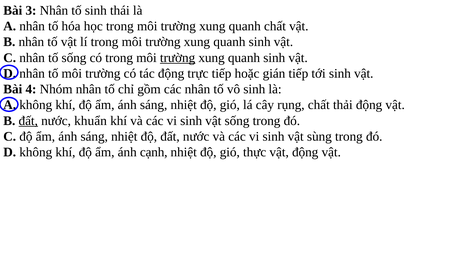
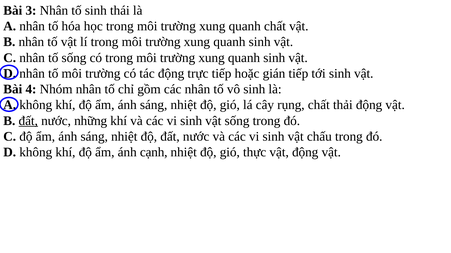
trường underline: present -> none (178, 58)
khuẩn: khuẩn -> những (91, 121)
sùng: sùng -> chấu (319, 137)
